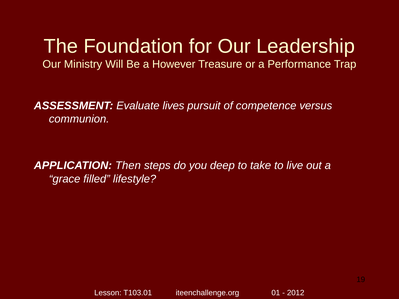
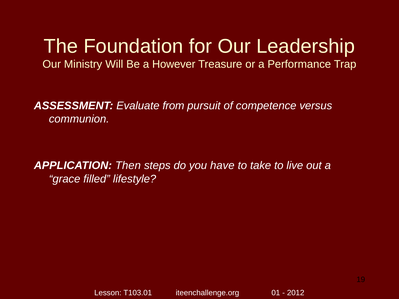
lives: lives -> from (173, 106)
deep: deep -> have (222, 166)
